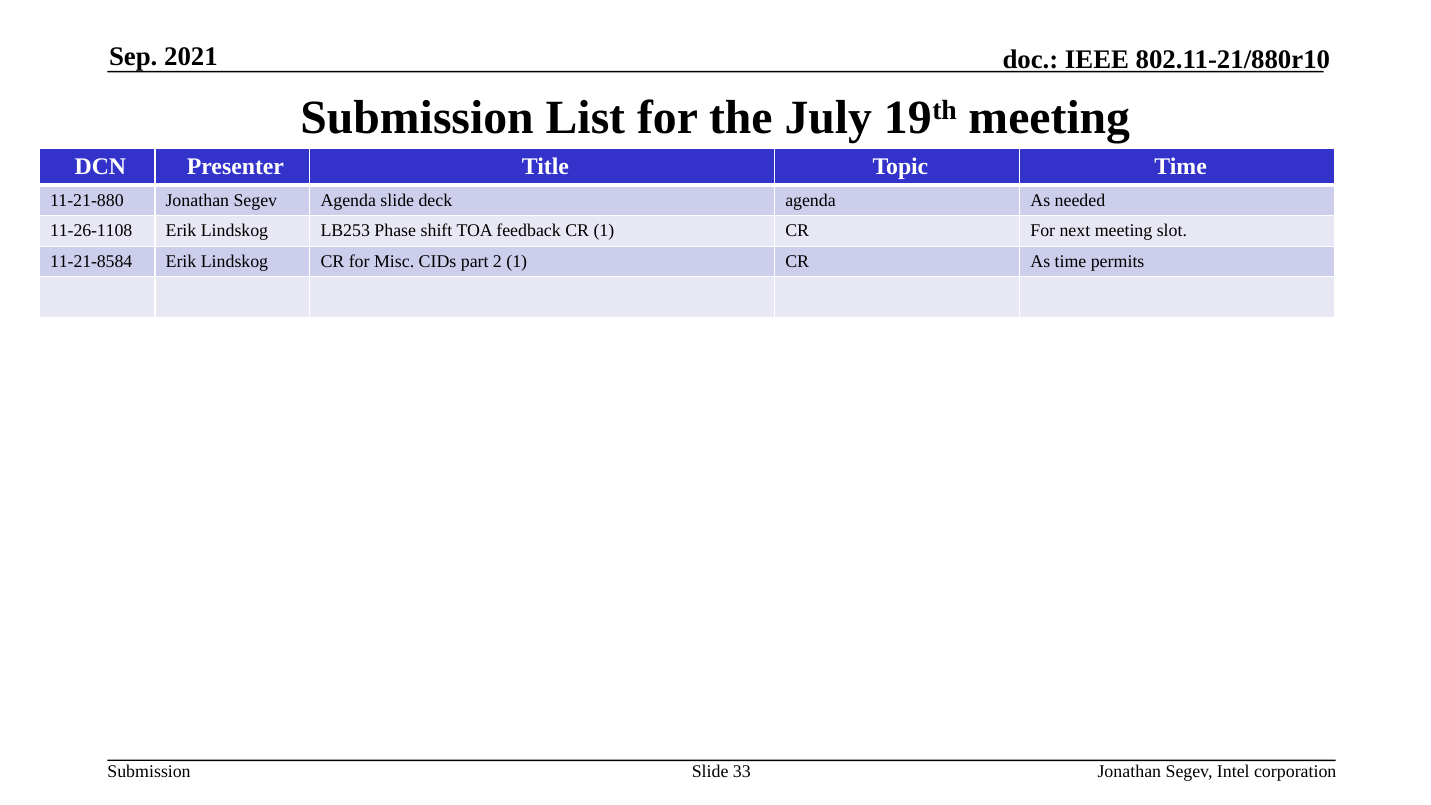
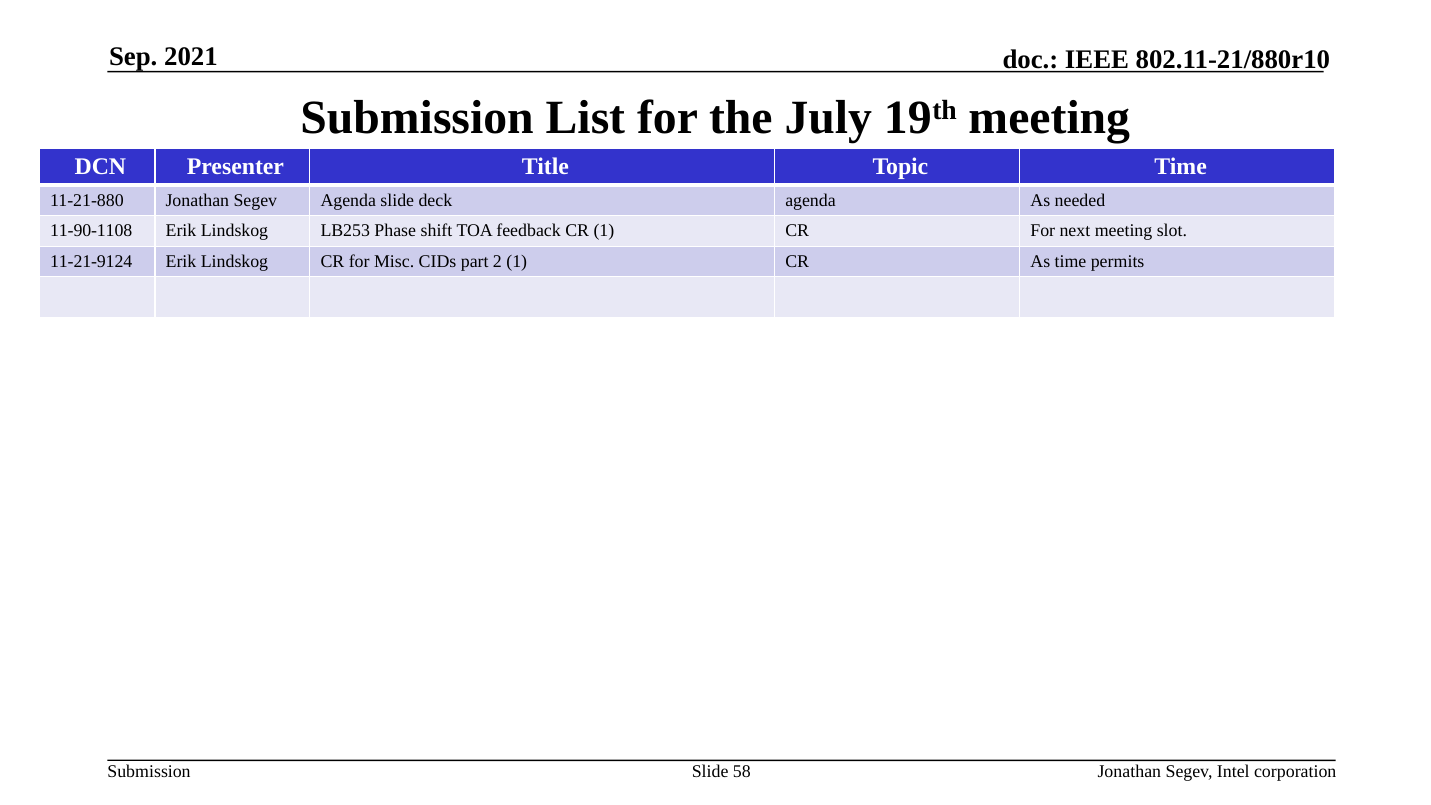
11-26-1108: 11-26-1108 -> 11-90-1108 (91, 231)
11-21-8584: 11-21-8584 -> 11-21-9124 (91, 262)
33: 33 -> 58 (742, 772)
